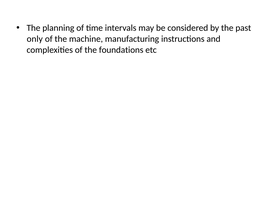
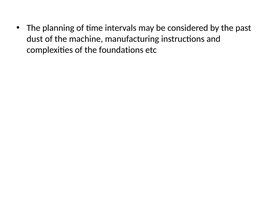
only: only -> dust (35, 39)
